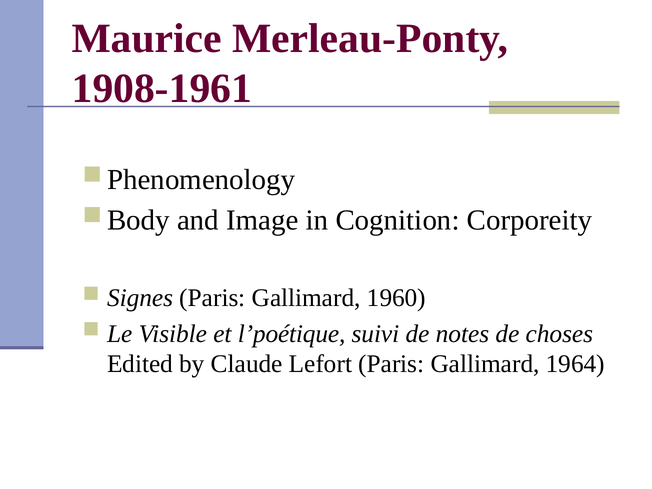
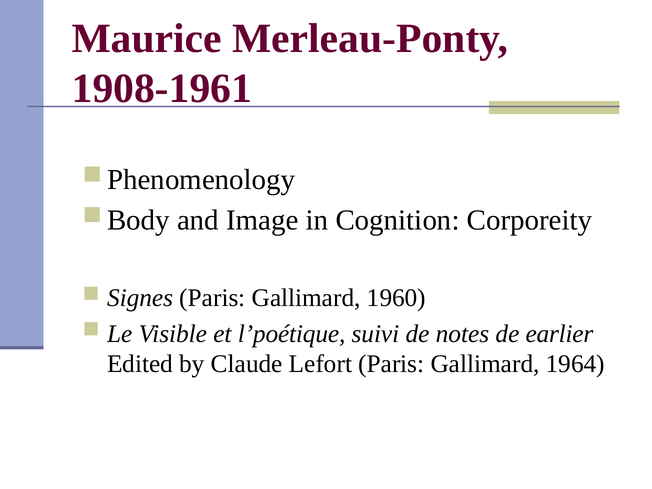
choses: choses -> earlier (559, 334)
